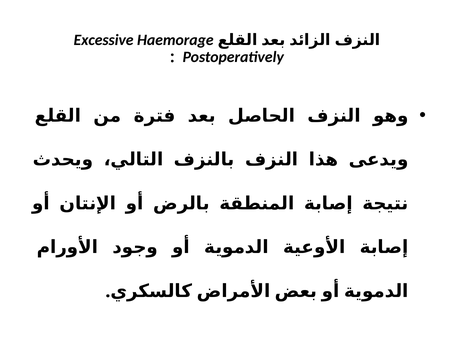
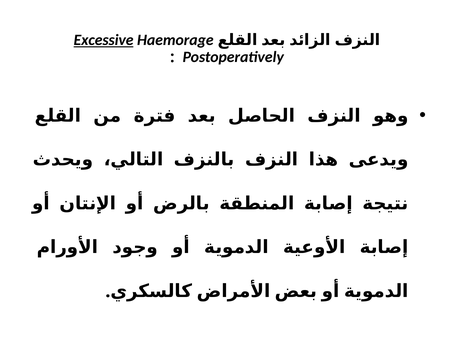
Excessive underline: none -> present (104, 40)
